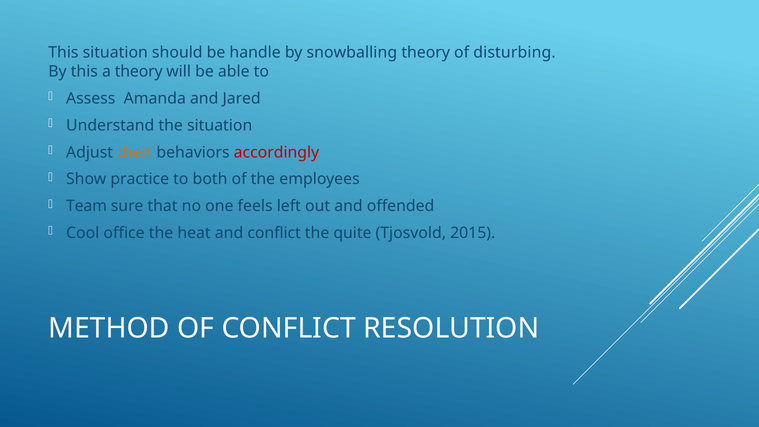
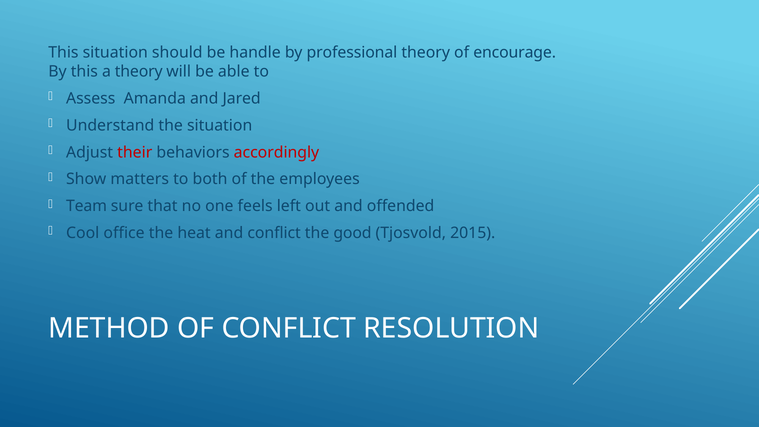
snowballing: snowballing -> professional (352, 53)
disturbing: disturbing -> encourage (515, 53)
their colour: orange -> red (135, 152)
practice: practice -> matters (140, 179)
quite: quite -> good (352, 233)
